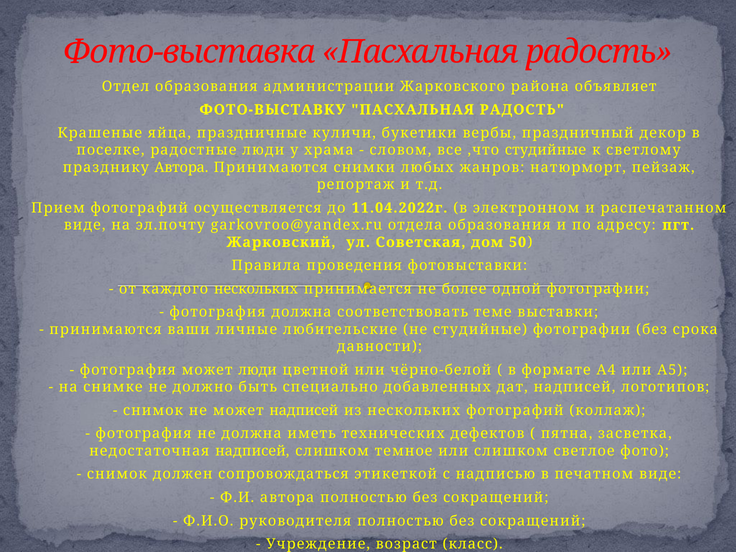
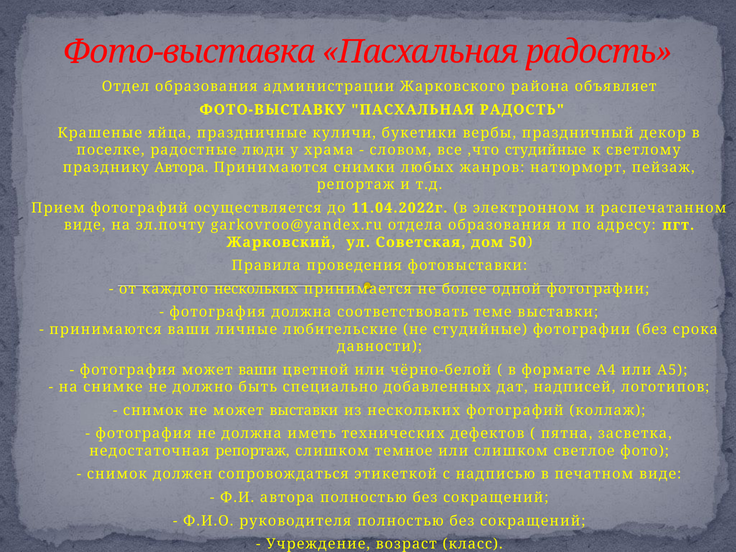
может люди: люди -> ваши (258, 370)
может надписей: надписей -> выставки (304, 410)
недостаточная надписей: надписей -> репортаж (252, 451)
